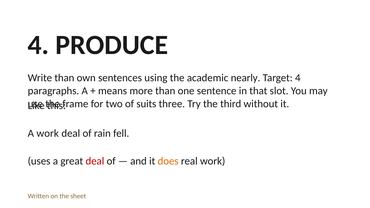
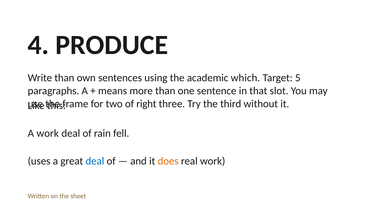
nearly: nearly -> which (245, 78)
Target 4: 4 -> 5 (298, 78)
suits: suits -> right (146, 104)
deal colour: red -> blue (95, 161)
